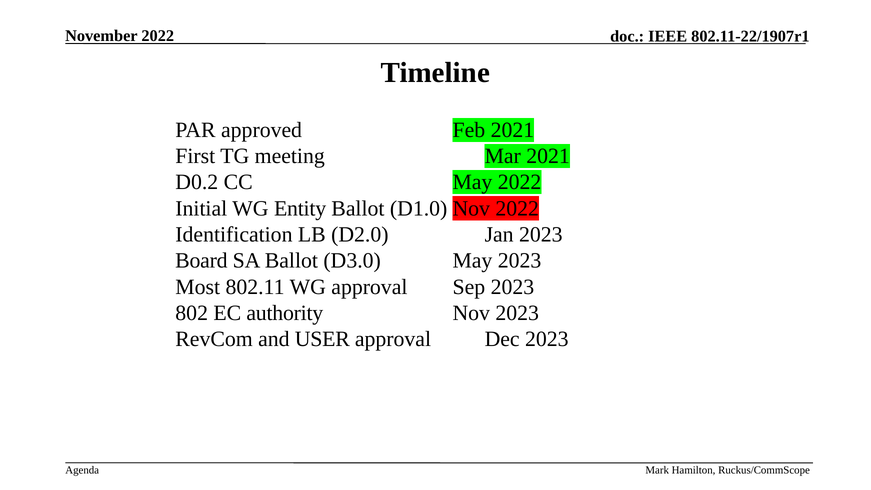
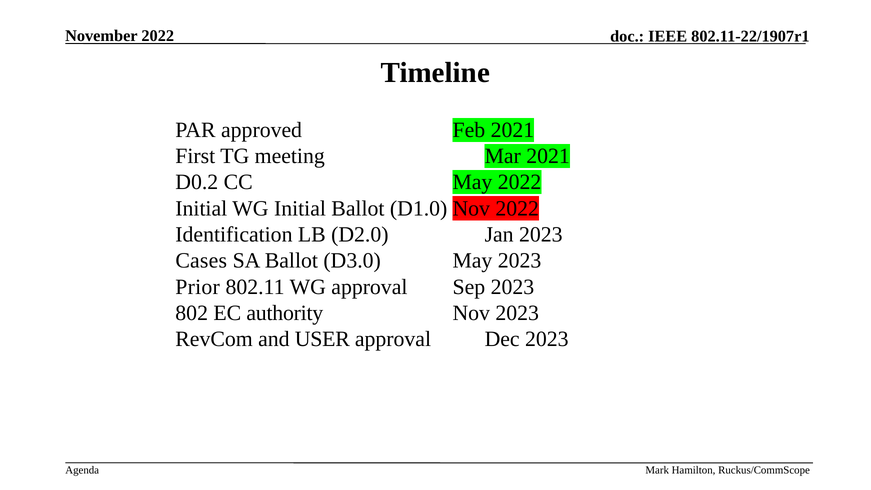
WG Entity: Entity -> Initial (300, 208)
Board: Board -> Cases (201, 261)
Most: Most -> Prior (198, 287)
